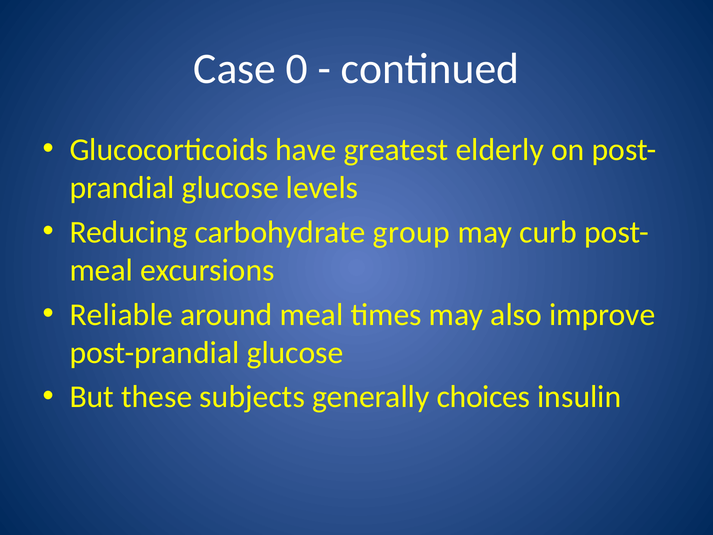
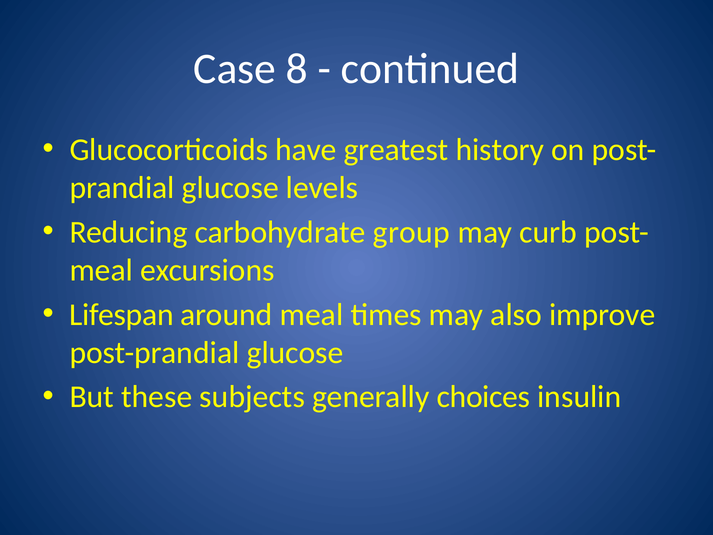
0: 0 -> 8 (297, 69)
elderly: elderly -> history (500, 150)
Reliable: Reliable -> Lifespan (121, 314)
